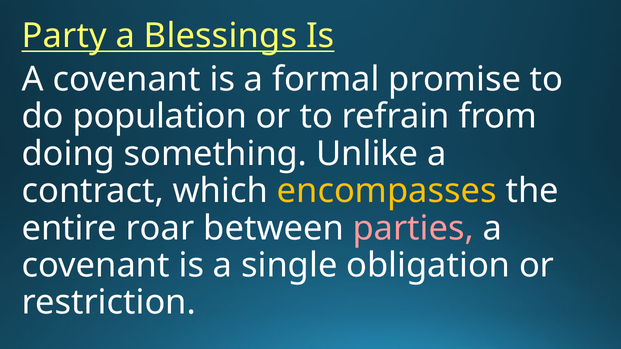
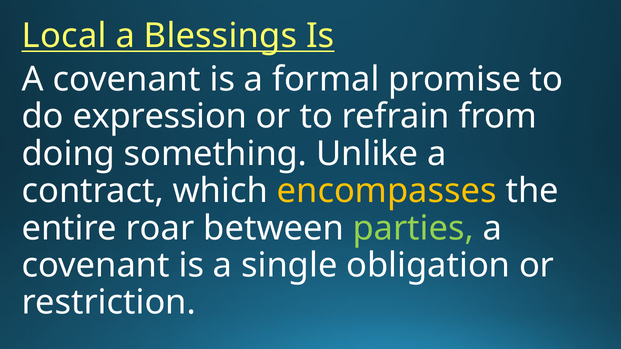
Party: Party -> Local (64, 36)
population: population -> expression (160, 117)
parties colour: pink -> light green (413, 228)
